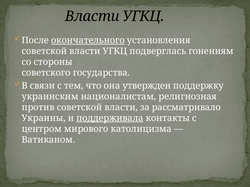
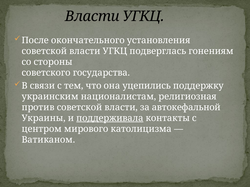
окончательного underline: present -> none (88, 40)
утвержден: утвержден -> уцепились (147, 86)
рассматривало: рассматривало -> автокефальной (186, 108)
